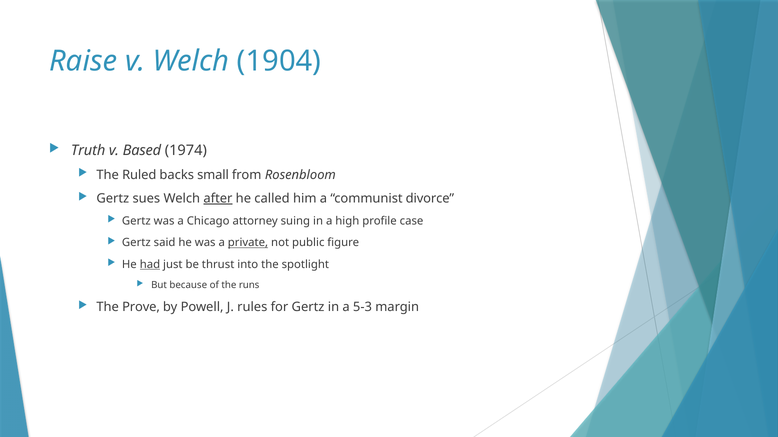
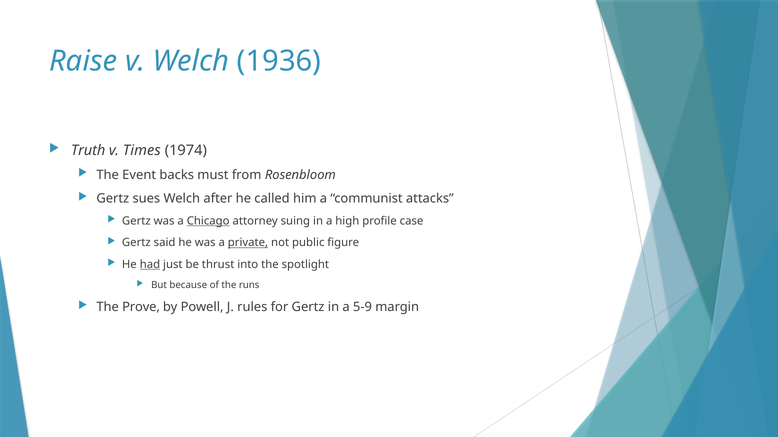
1904: 1904 -> 1936 (279, 61)
Based: Based -> Times (142, 151)
Ruled: Ruled -> Event (139, 175)
small: small -> must (213, 175)
after underline: present -> none (218, 199)
divorce: divorce -> attacks (430, 199)
Chicago underline: none -> present (208, 221)
5-3: 5-3 -> 5-9 (362, 307)
